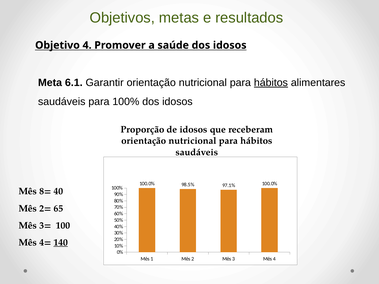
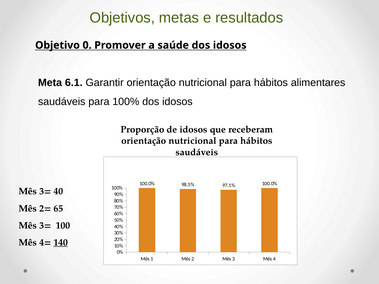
Objetivo 4: 4 -> 0 (87, 45)
hábitos underline: present -> none (271, 83)
8=: 8= -> 3= (45, 192)
